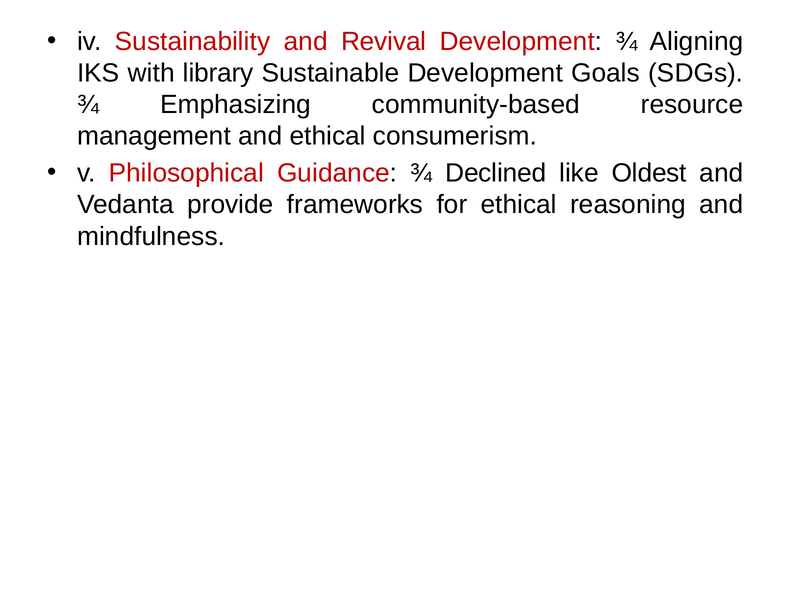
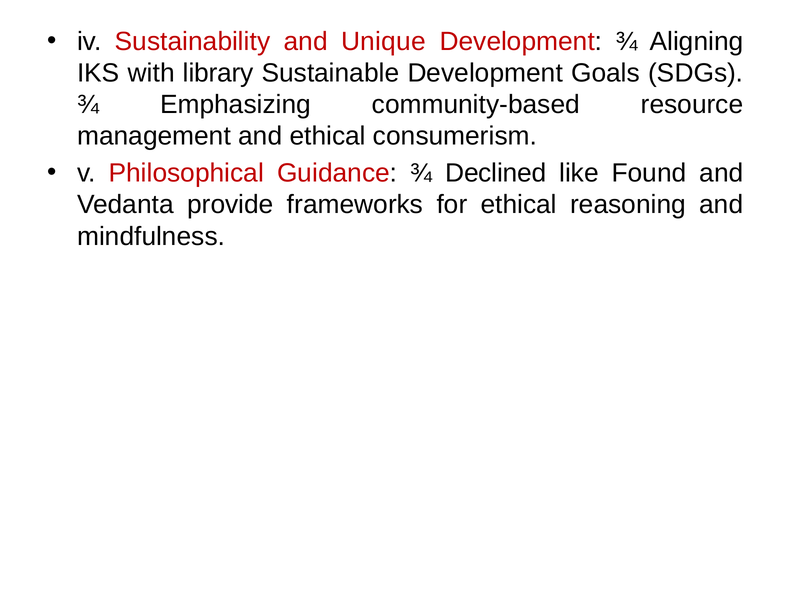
Revival: Revival -> Unique (384, 41)
Oldest: Oldest -> Found (649, 173)
